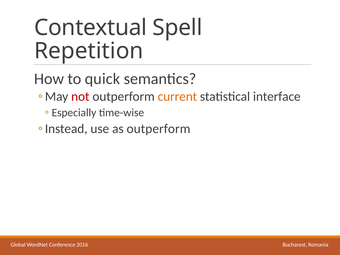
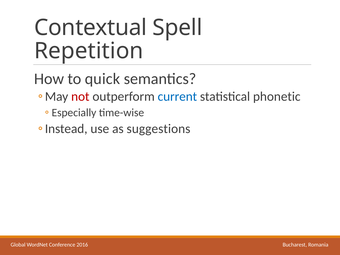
current colour: orange -> blue (177, 97)
interface: interface -> phonetic (277, 97)
as outperform: outperform -> suggestions (159, 129)
